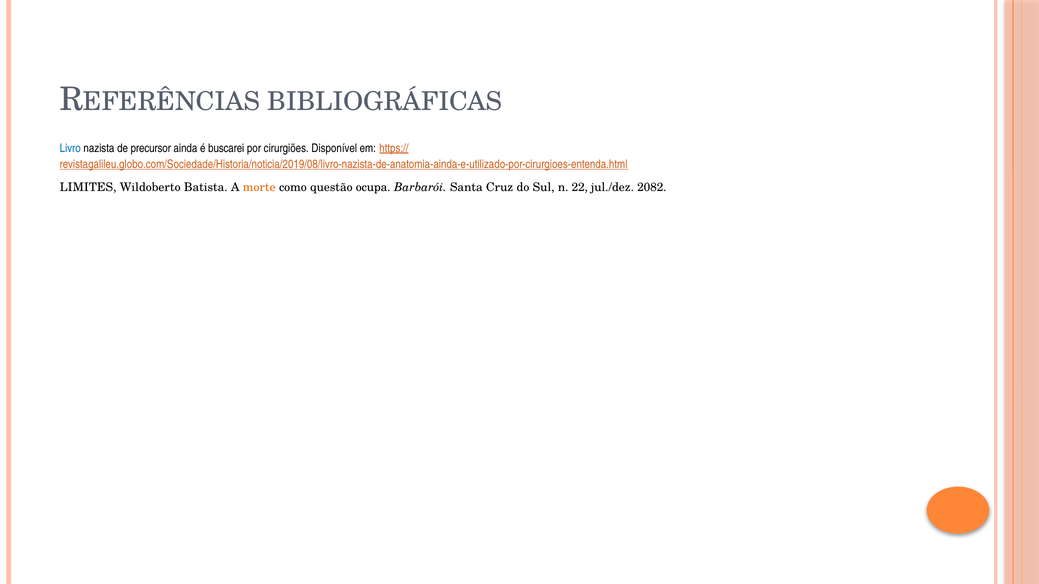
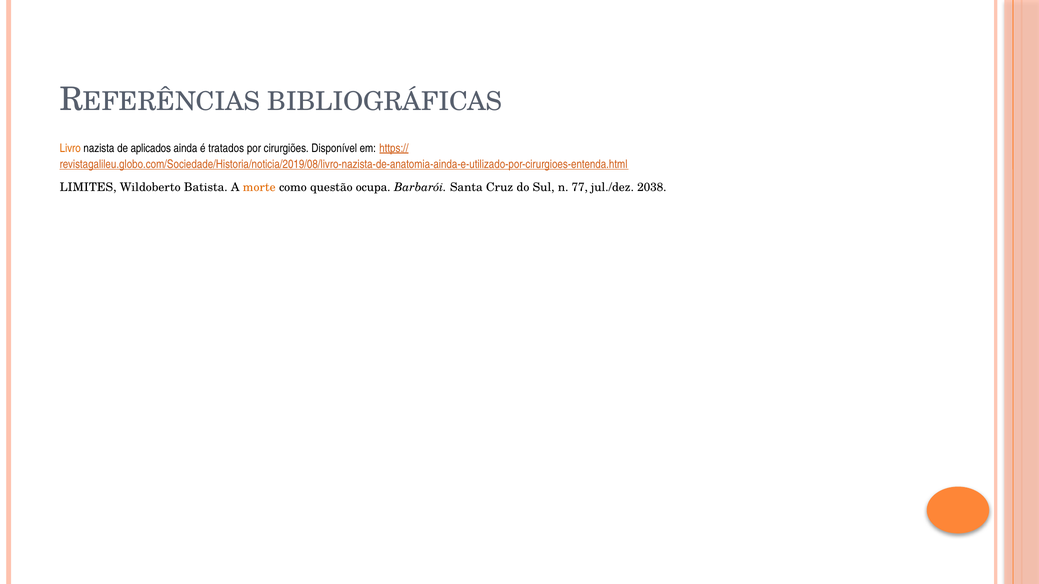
Livro colour: blue -> orange (70, 148)
precursor: precursor -> aplicados (151, 148)
buscarei: buscarei -> tratados (226, 148)
22: 22 -> 77 (580, 187)
2082: 2082 -> 2038 (652, 187)
